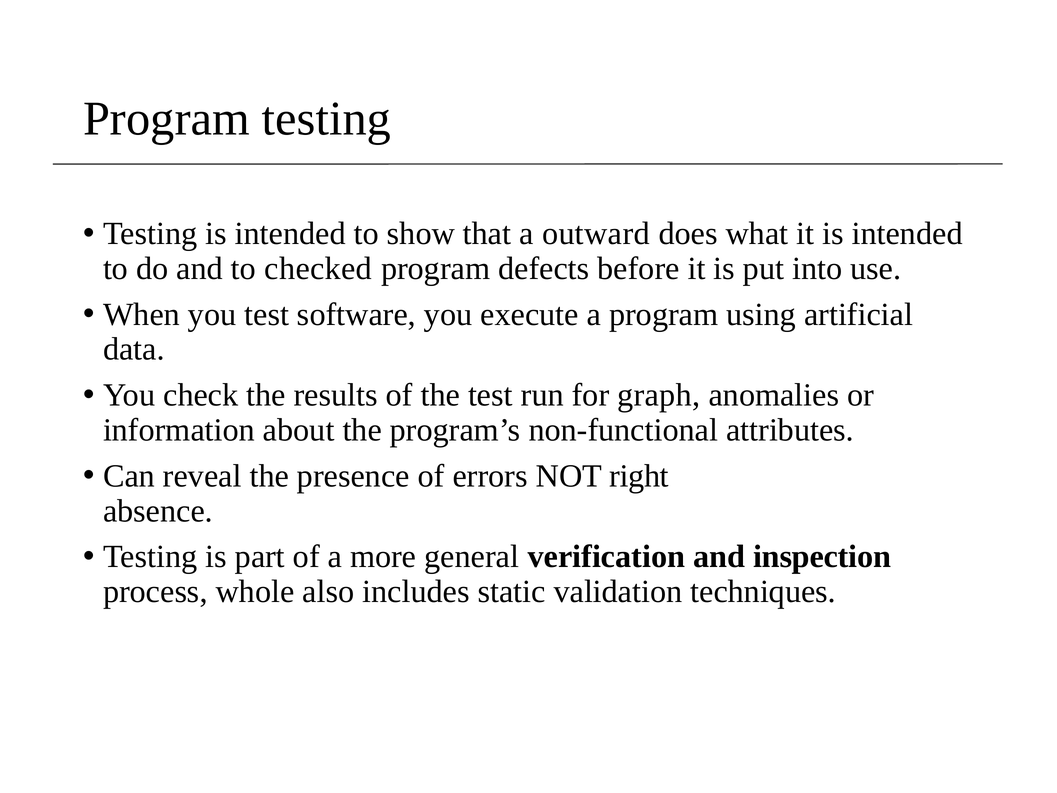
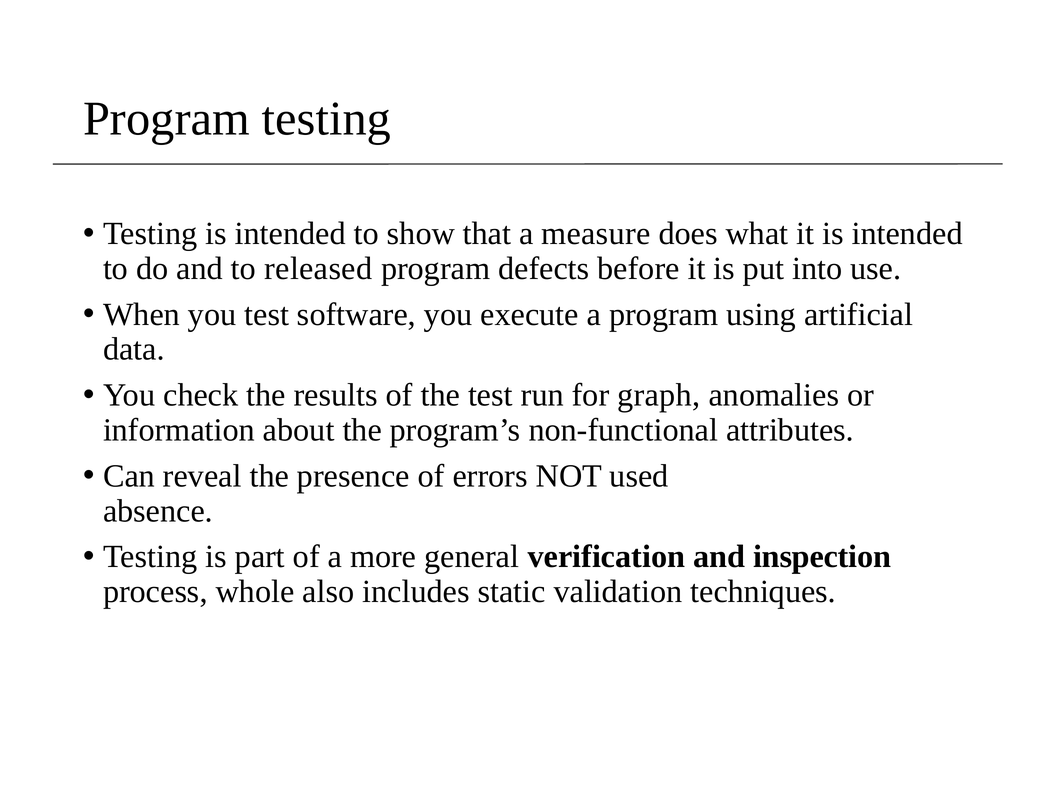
outward: outward -> measure (596, 234)
checked: checked -> released (318, 268)
right: right -> used (639, 476)
